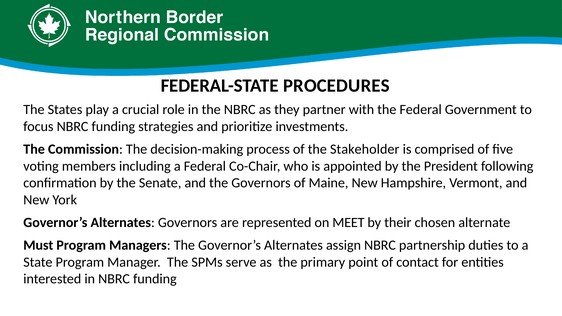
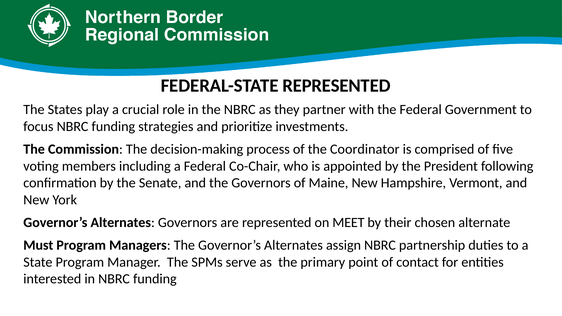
FEDERAL-STATE PROCEDURES: PROCEDURES -> REPRESENTED (337, 86)
Stakeholder: Stakeholder -> Coordinator (365, 149)
